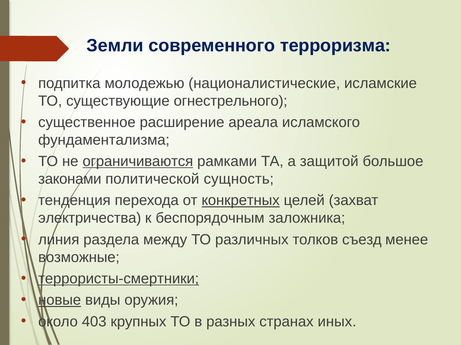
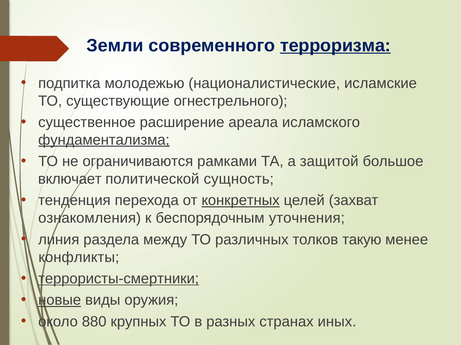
терроризма underline: none -> present (335, 46)
фундаментализма underline: none -> present (104, 140)
ограничиваются underline: present -> none (138, 162)
законами: законами -> включает (70, 179)
электричества: электричества -> ознакомления (90, 219)
заложника: заложника -> уточнения (307, 219)
съезд: съезд -> такую (362, 240)
возможные: возможные -> конфликты (79, 258)
403: 403 -> 880 (94, 322)
